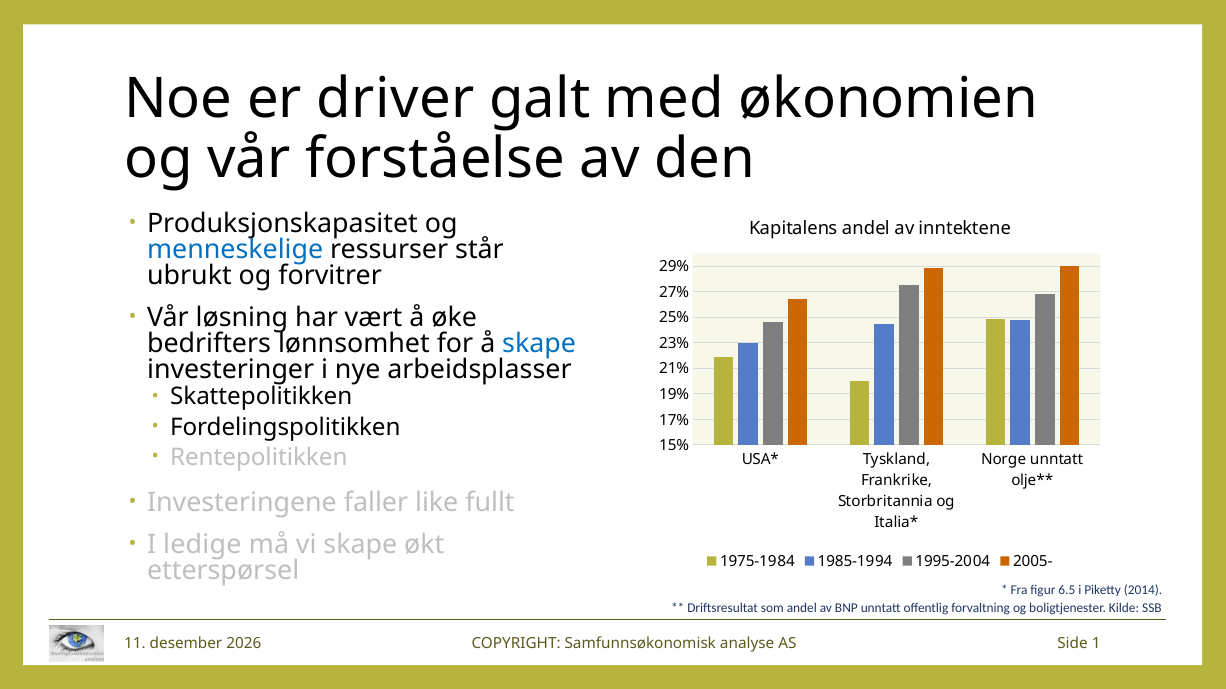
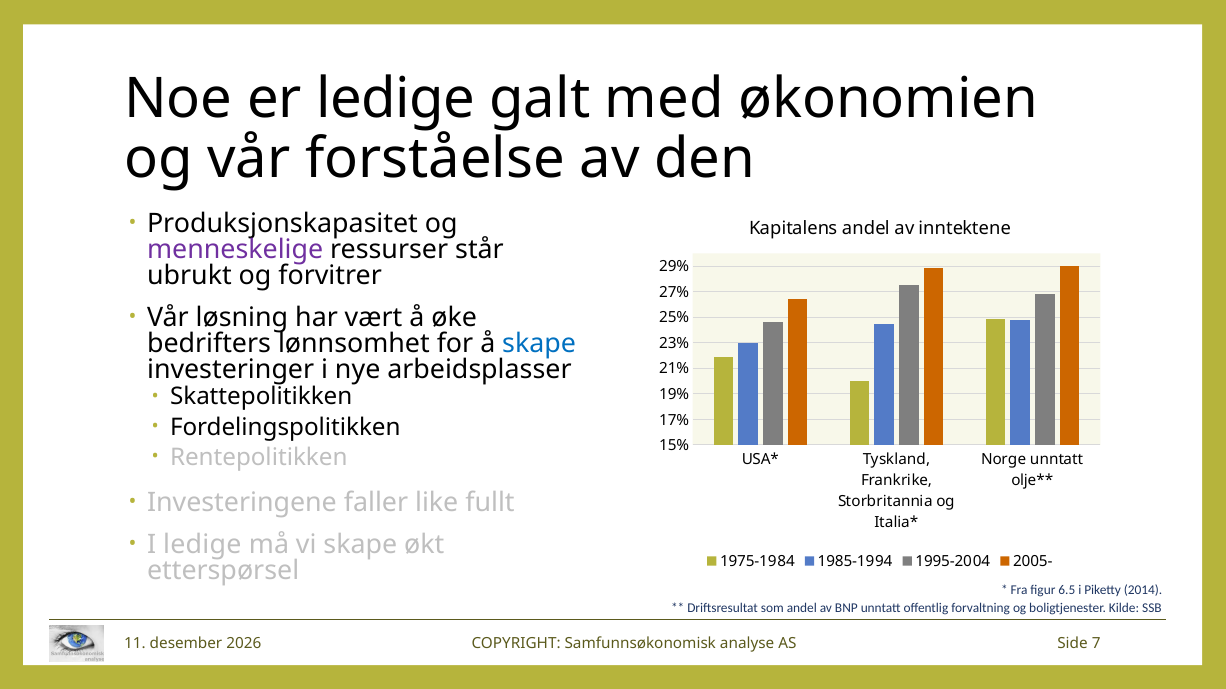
er driver: driver -> ledige (396, 99)
menneskelige colour: blue -> purple (235, 250)
1: 1 -> 7 (1096, 644)
